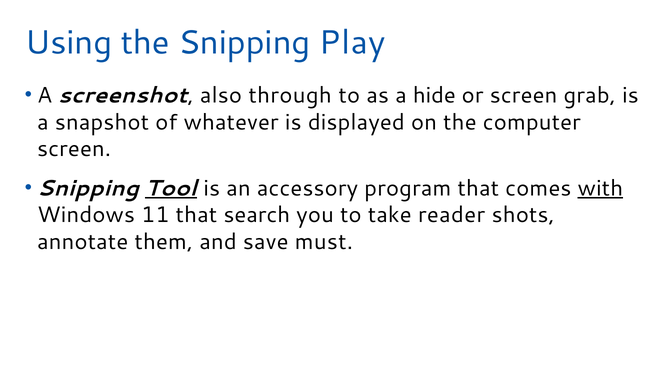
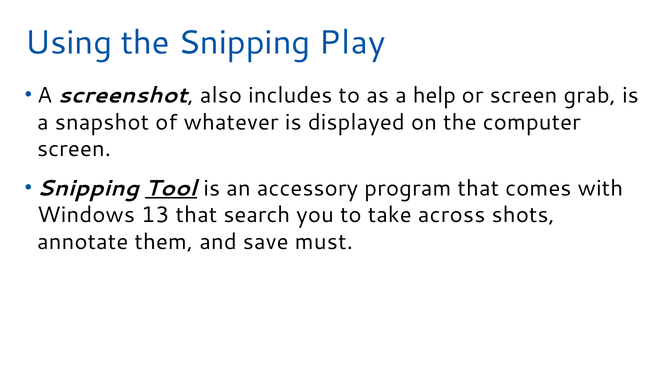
through: through -> includes (290, 96)
hide: hide -> help (434, 96)
with underline: present -> none (600, 189)
11: 11 -> 13 (155, 215)
reader: reader -> across (452, 215)
